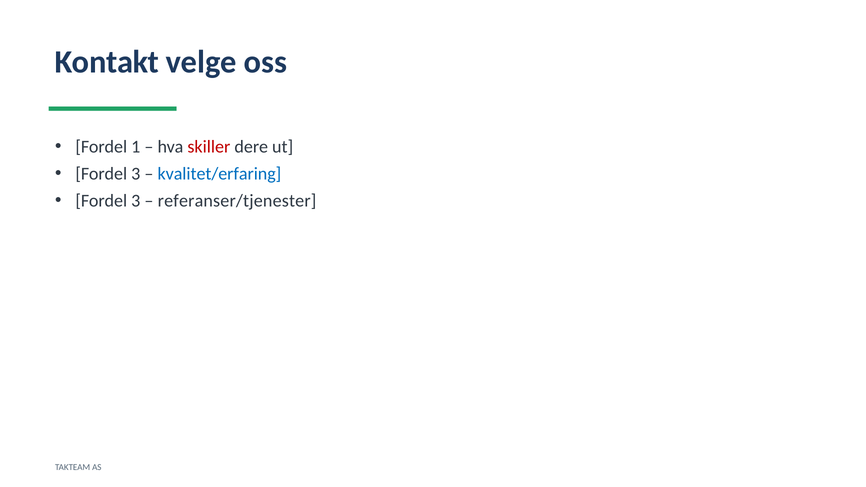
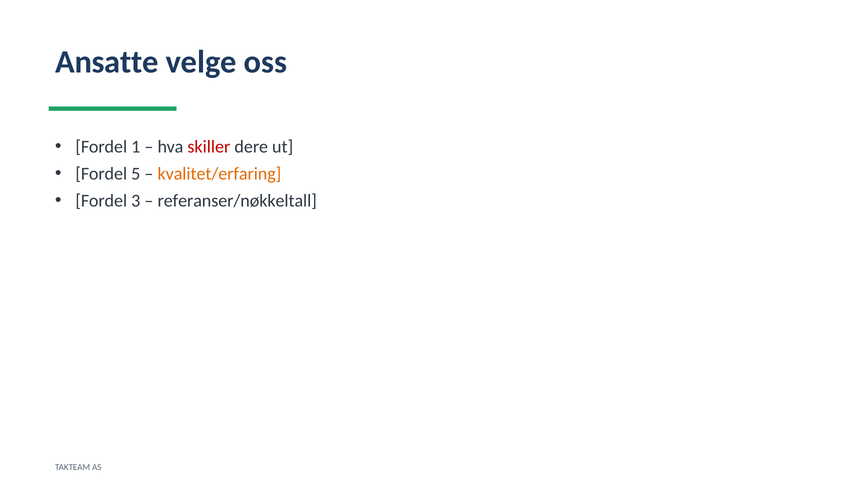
Kontakt: Kontakt -> Ansatte (107, 62)
3: 3 -> 5 (136, 174)
kvalitet/erfaring colour: blue -> orange (219, 174)
referanser/tjenester: referanser/tjenester -> referanser/nøkkeltall (237, 201)
